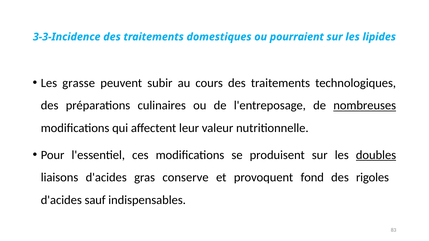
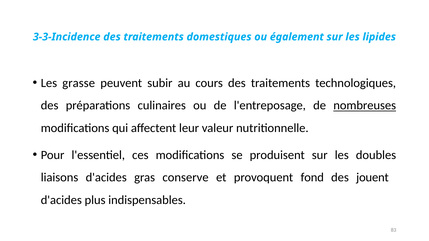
pourraient: pourraient -> également (297, 37)
doubles underline: present -> none (376, 155)
rigoles: rigoles -> jouent (372, 178)
sauf: sauf -> plus (95, 200)
